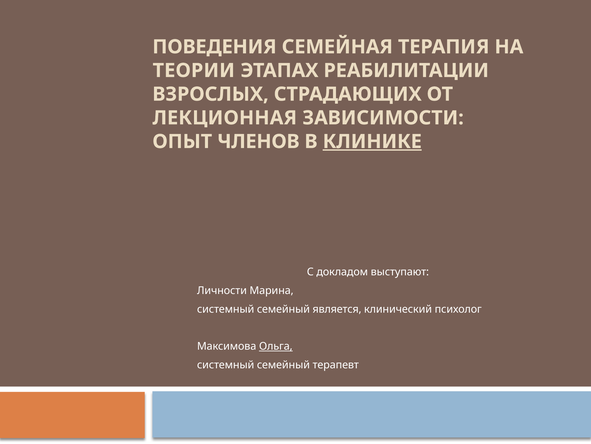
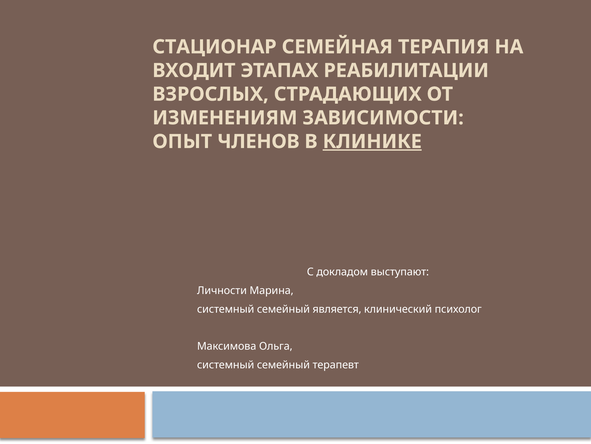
ПОВЕДЕНИЯ: ПОВЕДЕНИЯ -> СТАЦИОНАР (215, 47)
ТЕОРИИ: ТЕОРИИ -> ВХОДИТ (194, 70)
ЛЕКЦИОННАЯ: ЛЕКЦИОННАЯ -> ИЗМЕНЕНИЯМ (225, 118)
Ольга underline: present -> none (276, 346)
